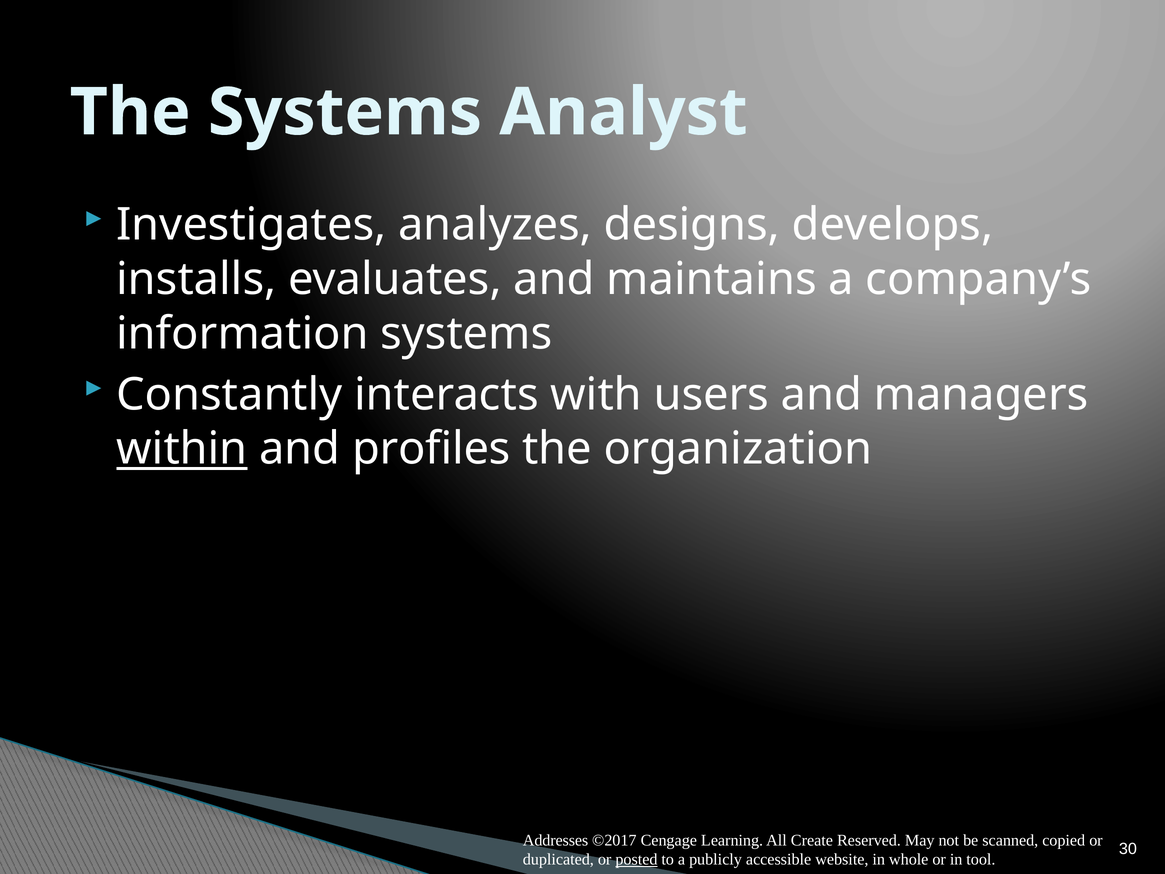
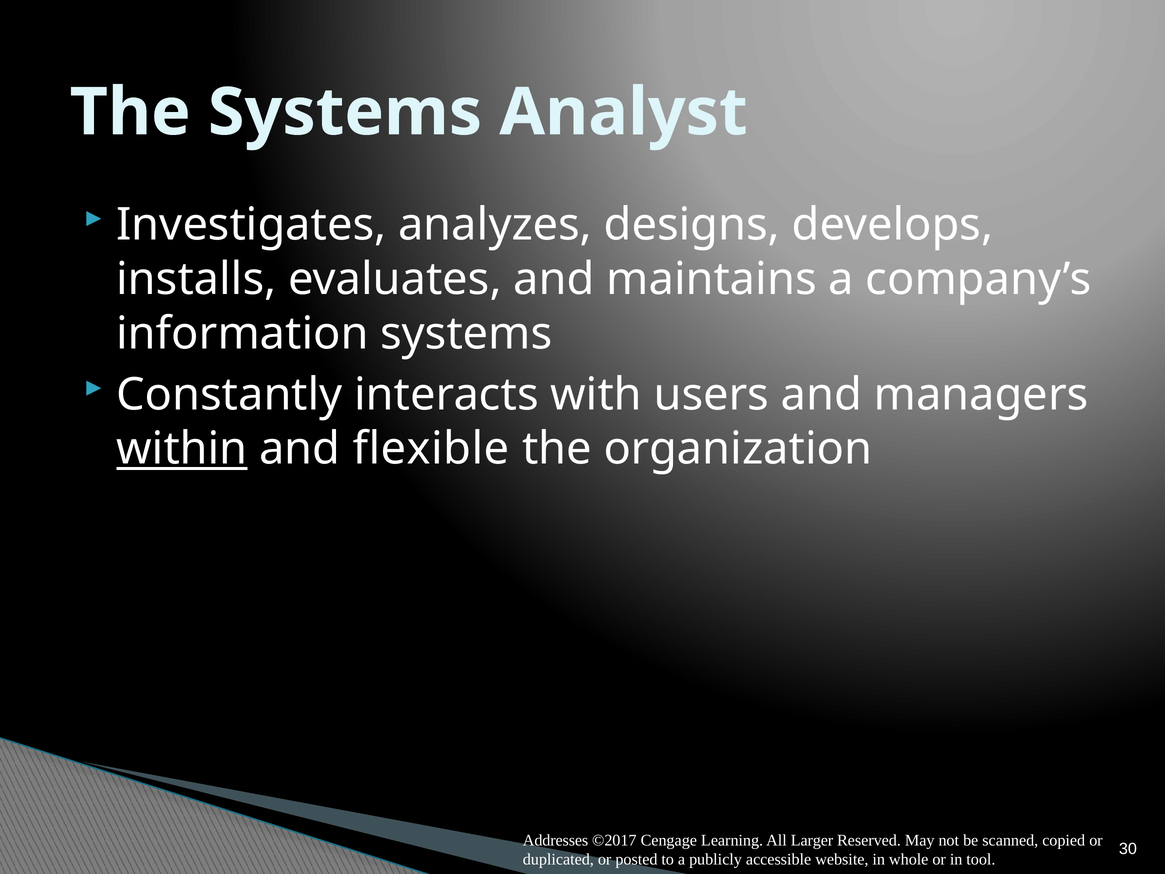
profiles: profiles -> flexible (431, 449)
Create: Create -> Larger (812, 840)
posted underline: present -> none (636, 859)
